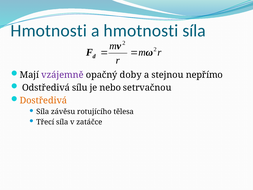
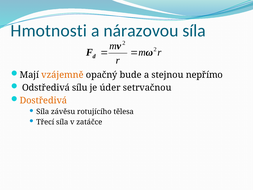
a hmotnosti: hmotnosti -> nárazovou (141, 31)
vzájemně colour: purple -> orange (62, 75)
doby: doby -> bude (131, 75)
nebo: nebo -> úder (110, 88)
